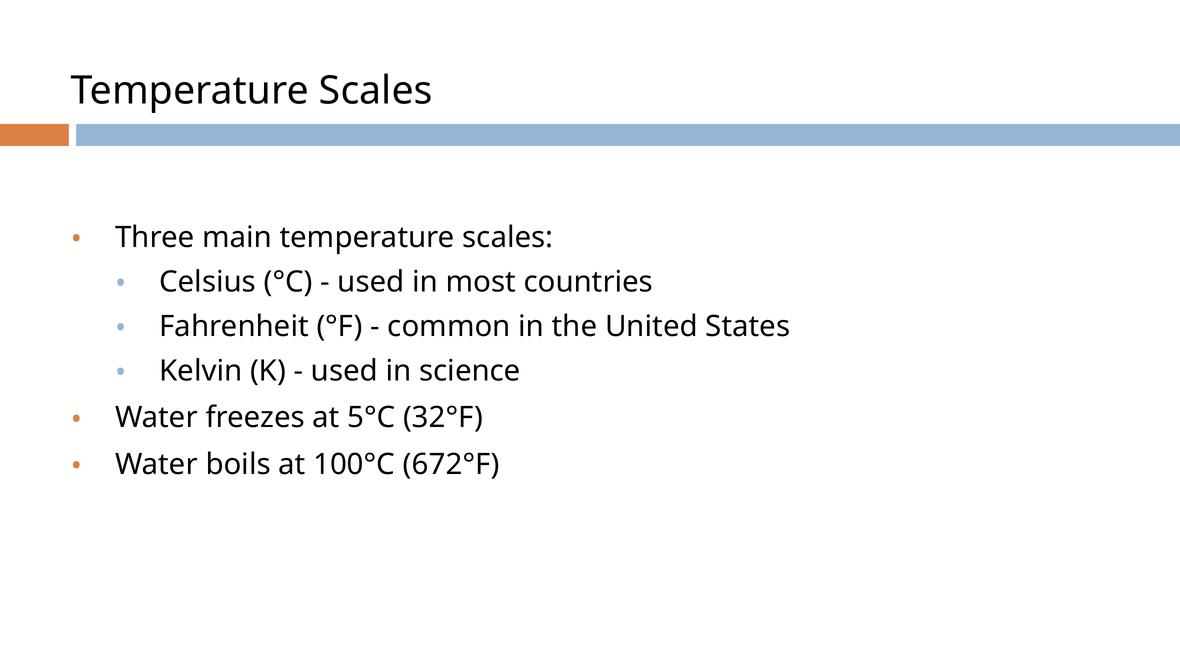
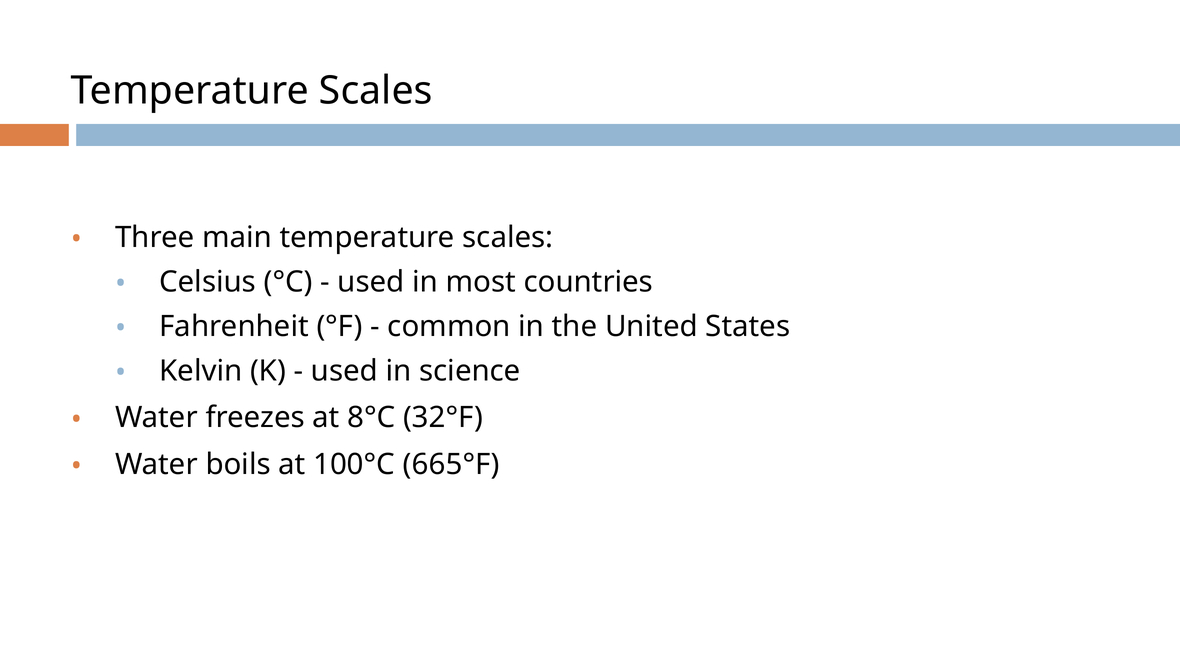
5°C: 5°C -> 8°C (371, 418)
672°F: 672°F -> 665°F (451, 464)
